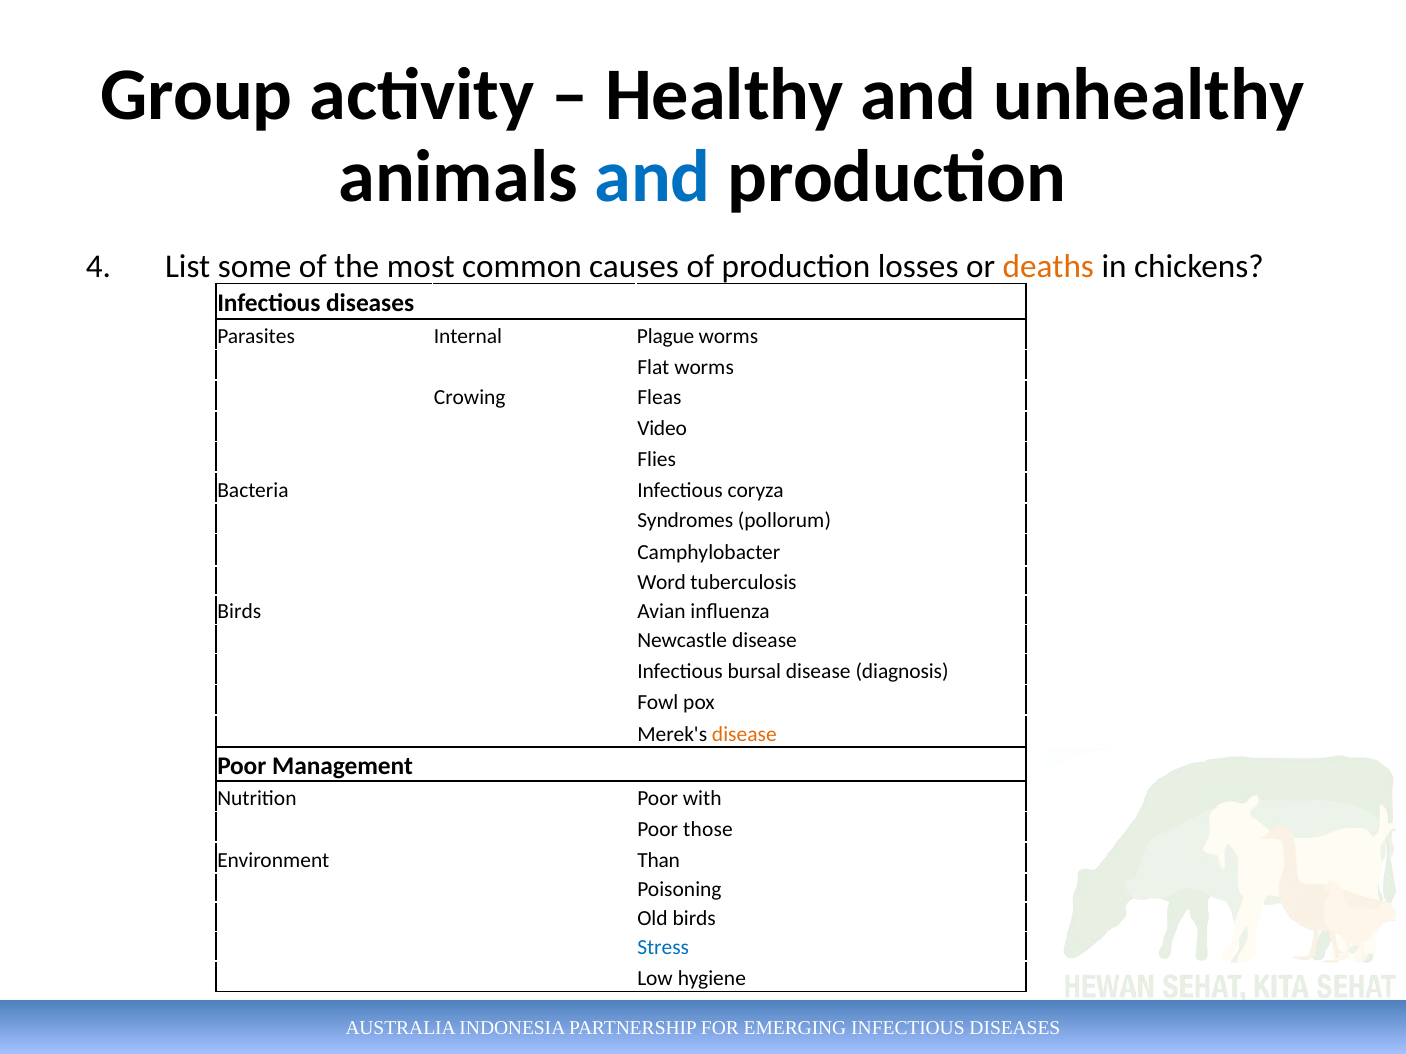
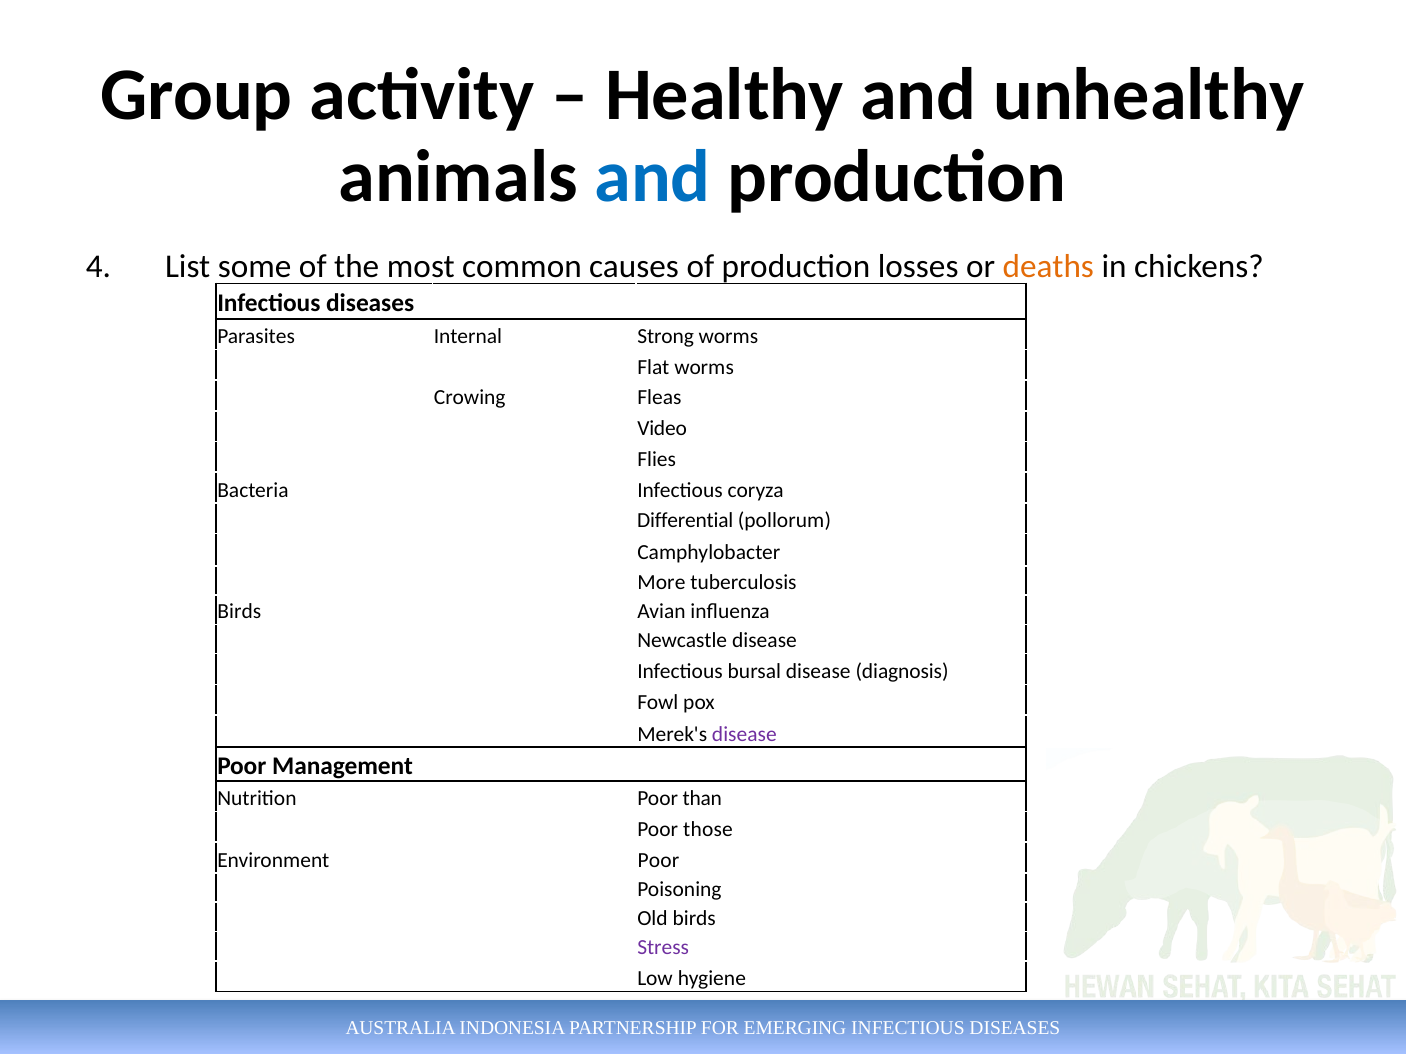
Plague: Plague -> Strong (666, 337)
Syndromes: Syndromes -> Differential (685, 521)
Word: Word -> More (661, 582)
disease colour: orange -> purple (744, 735)
with: with -> than (702, 799)
Environment Than: Than -> Poor (658, 860)
Stress colour: blue -> purple (663, 948)
